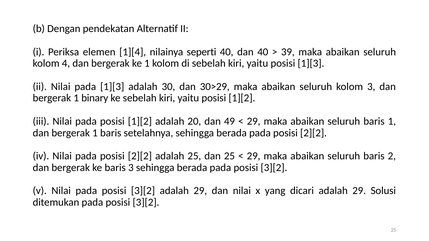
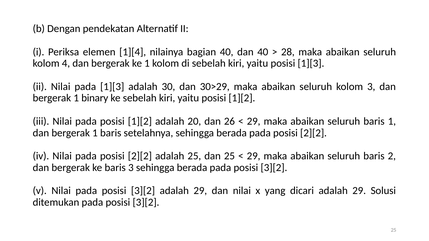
seperti: seperti -> bagian (201, 52)
39: 39 -> 28 (288, 52)
49: 49 -> 26 (230, 121)
